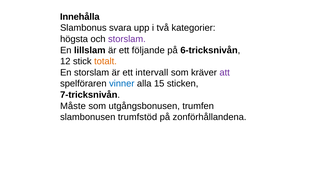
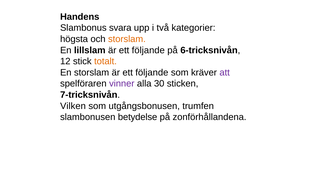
Innehålla: Innehålla -> Handens (80, 17)
storslam colour: purple -> orange (127, 39)
storslam är ett intervall: intervall -> följande (152, 73)
vinner colour: blue -> purple (122, 84)
15: 15 -> 30 (159, 84)
Måste: Måste -> Vilken (73, 106)
trumfstöd: trumfstöd -> betydelse (138, 117)
